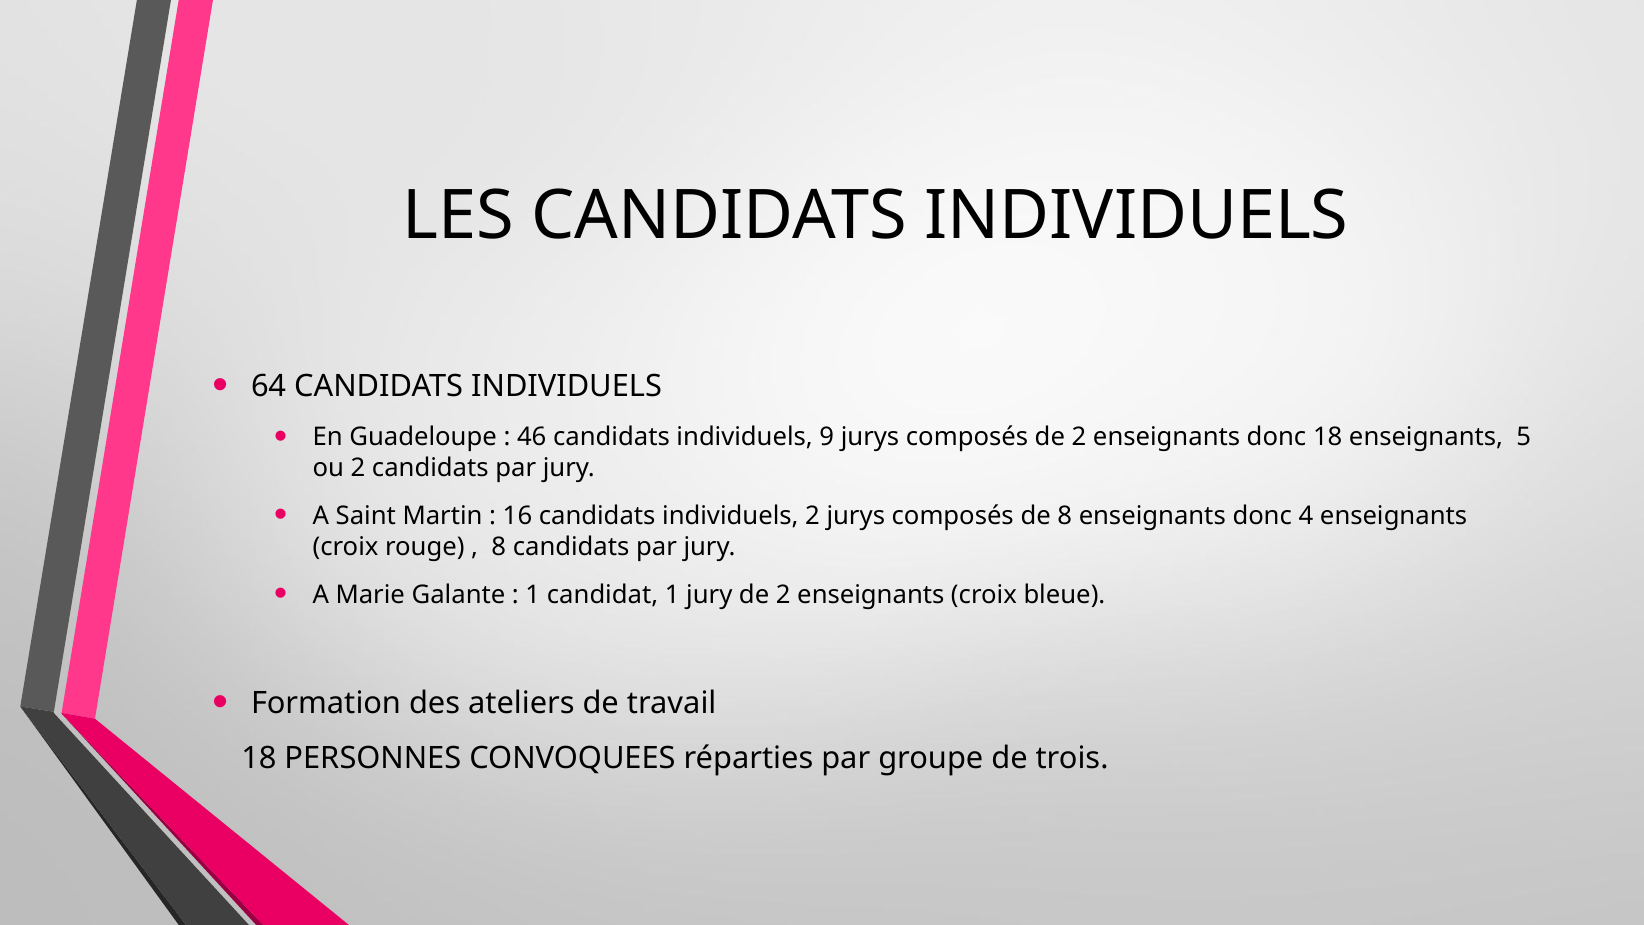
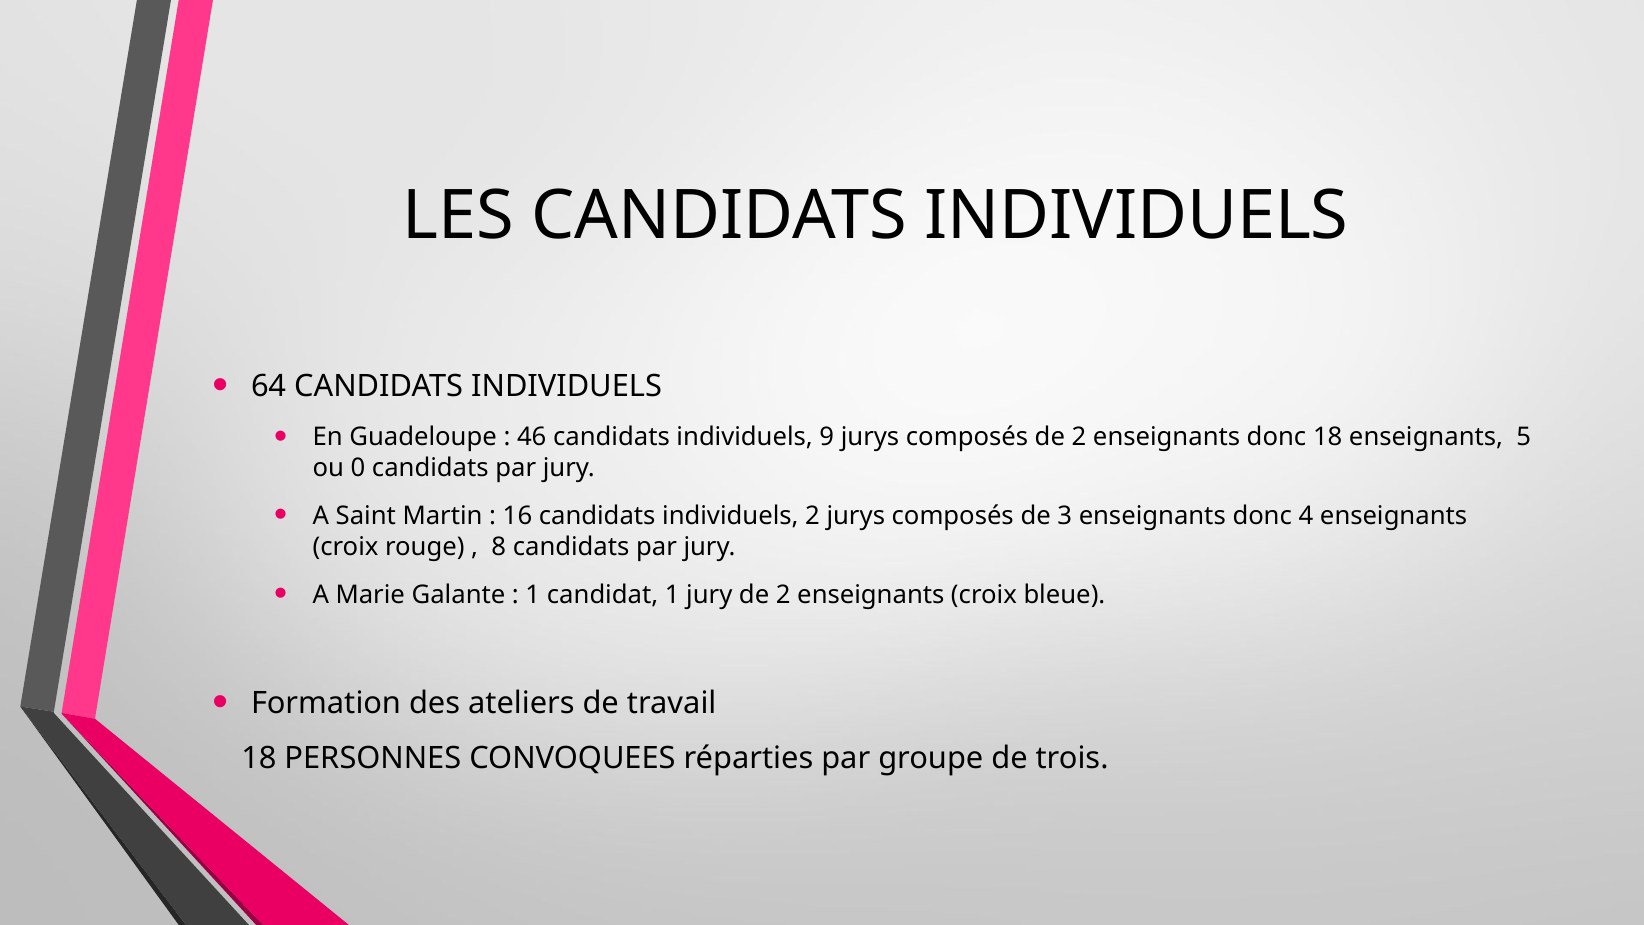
ou 2: 2 -> 0 (358, 468)
de 8: 8 -> 3 (1065, 516)
